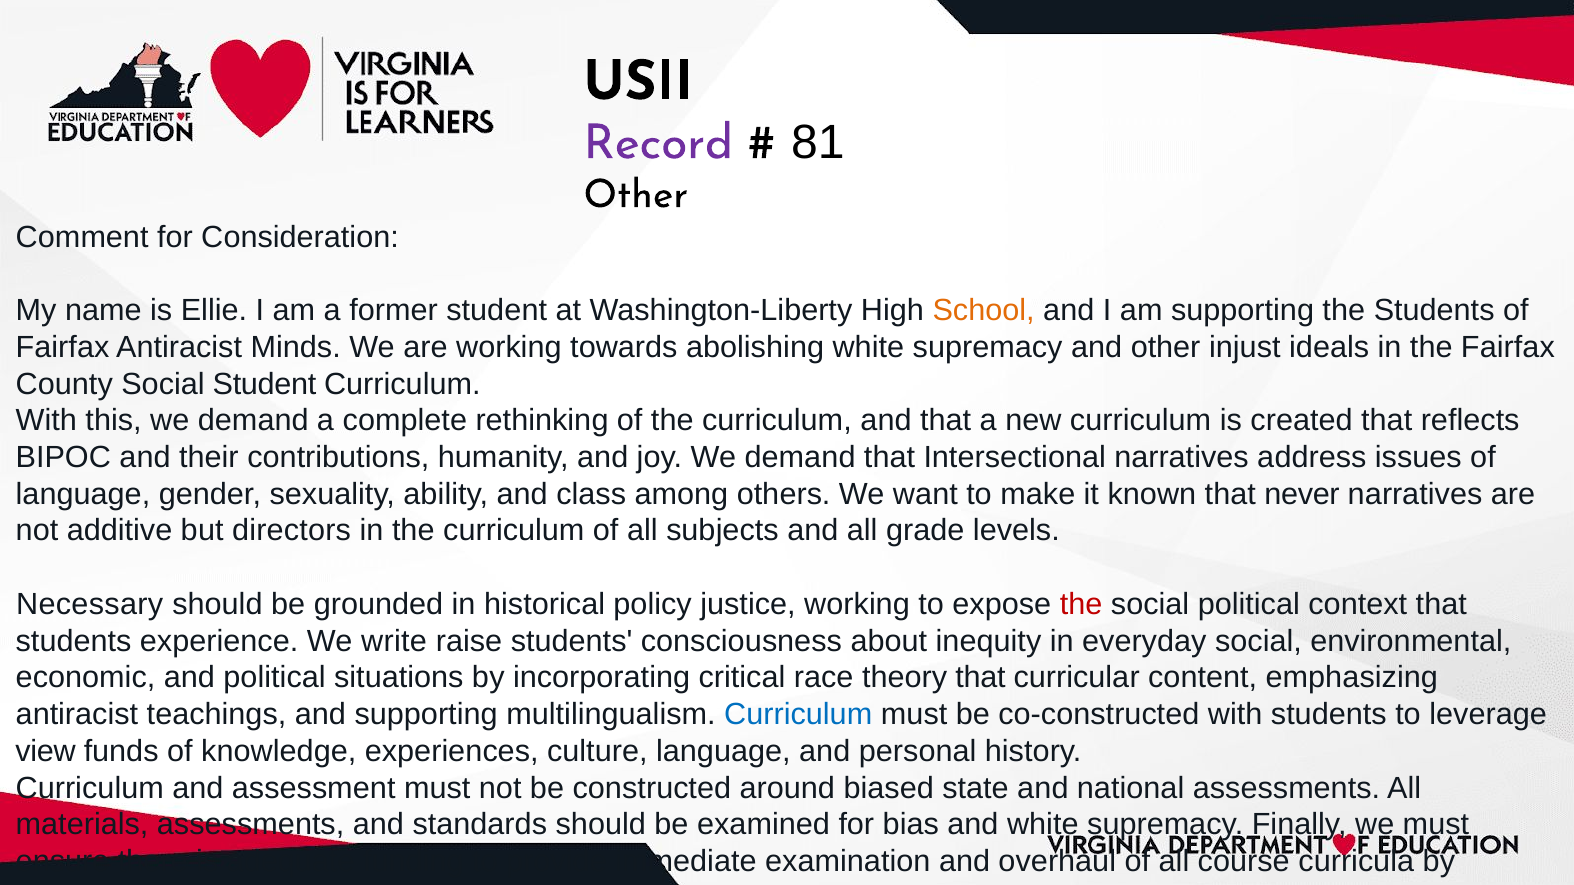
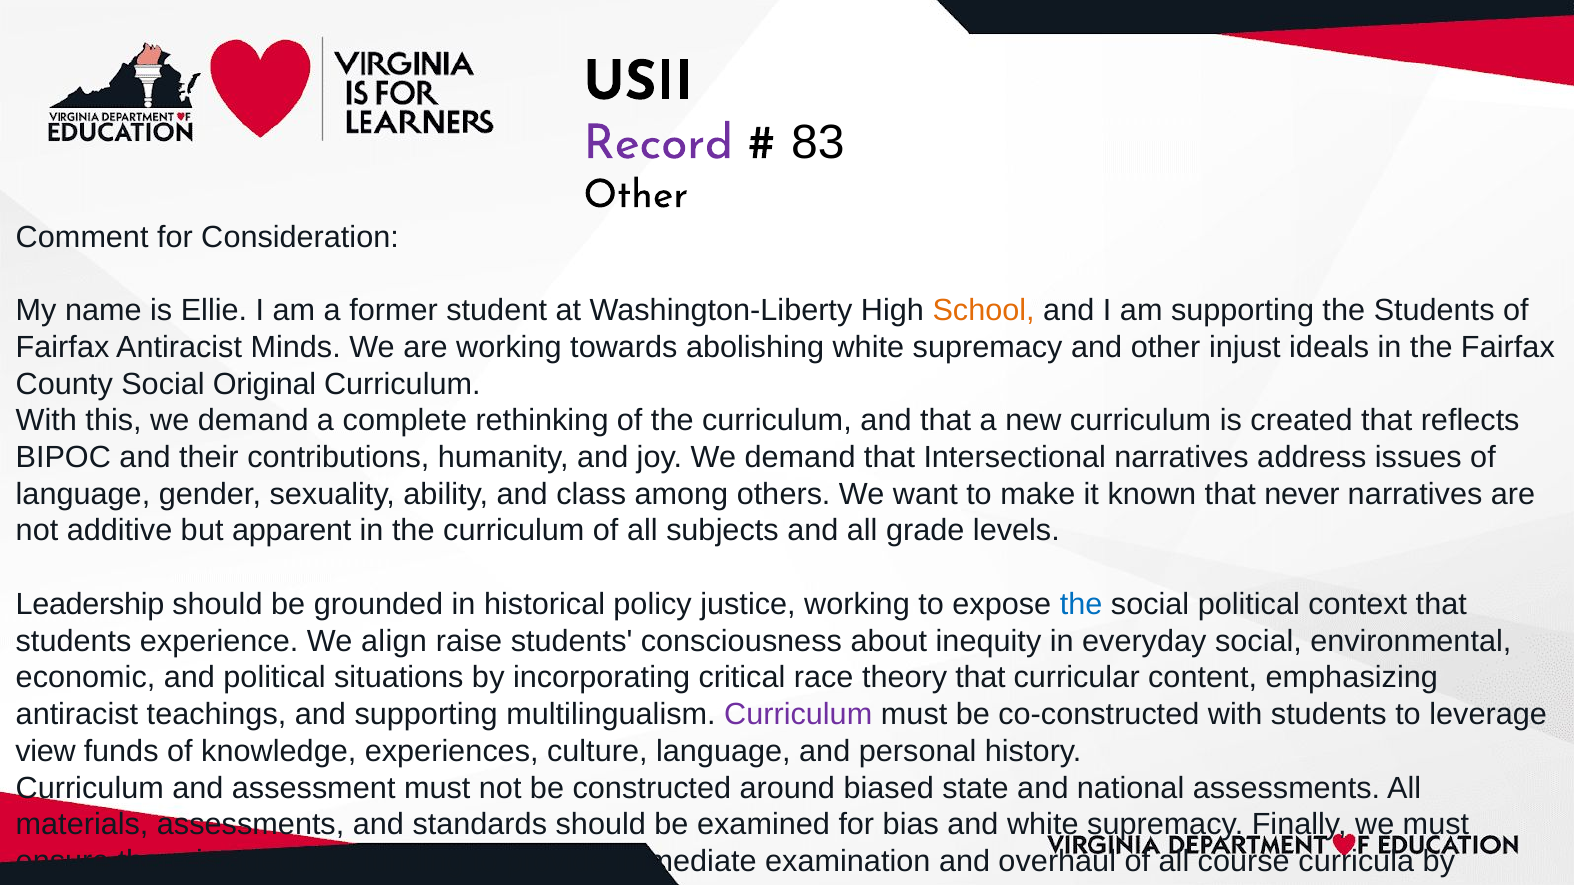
81: 81 -> 83 (818, 142)
Social Student: Student -> Original (265, 384)
directors: directors -> apparent (292, 531)
Necessary: Necessary -> Leadership (90, 605)
the colour: red -> blue (1081, 605)
write: write -> align (394, 641)
Curriculum colour: blue -> purple (798, 715)
